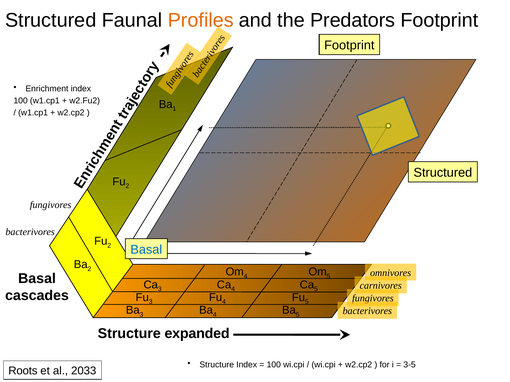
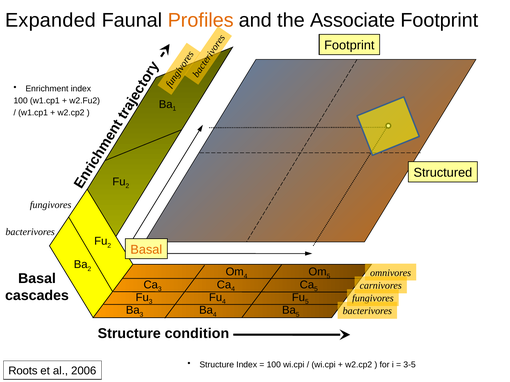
Structured: Structured -> Expanded (51, 20)
Predators: Predators -> Associate (353, 20)
Basal colour: blue -> orange (146, 250)
expanded: expanded -> condition (197, 334)
2033: 2033 -> 2006 (84, 371)
